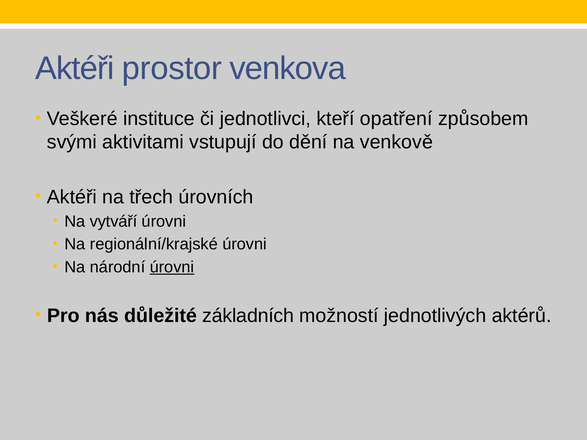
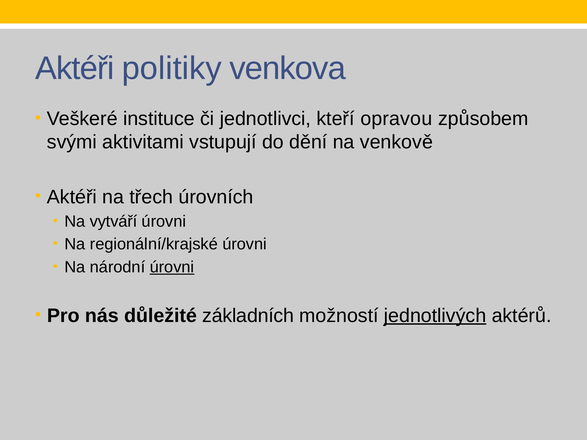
prostor: prostor -> politiky (172, 68)
opatření: opatření -> opravou (396, 119)
jednotlivých underline: none -> present (435, 316)
